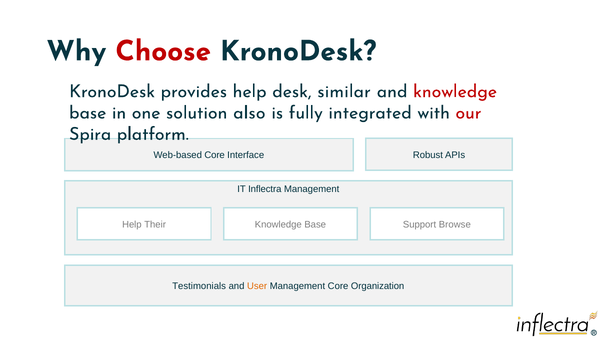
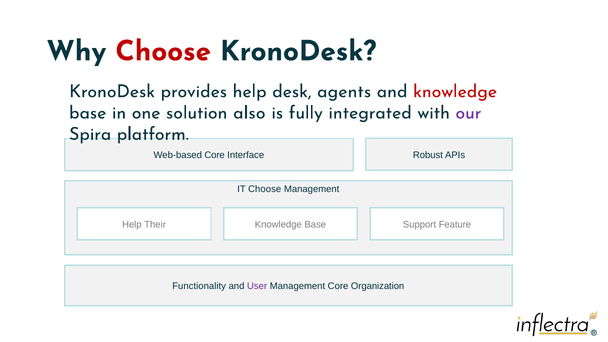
similar: similar -> agents (344, 91)
our colour: red -> purple (468, 113)
IT Inflectra: Inflectra -> Choose (265, 189)
Browse: Browse -> Feature (455, 224)
Testimonials: Testimonials -> Functionality (199, 286)
User colour: orange -> purple (257, 286)
